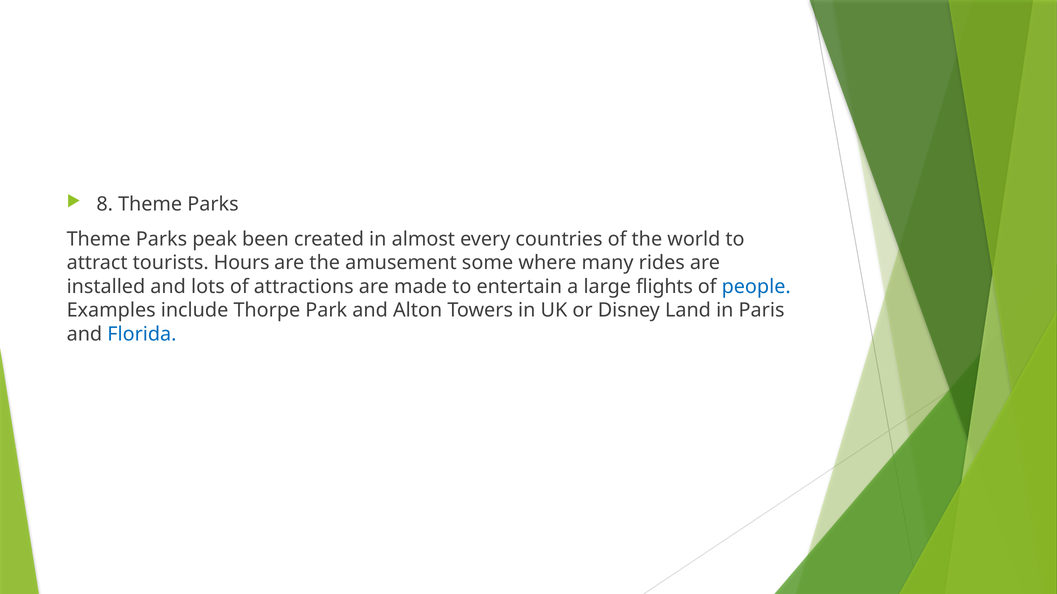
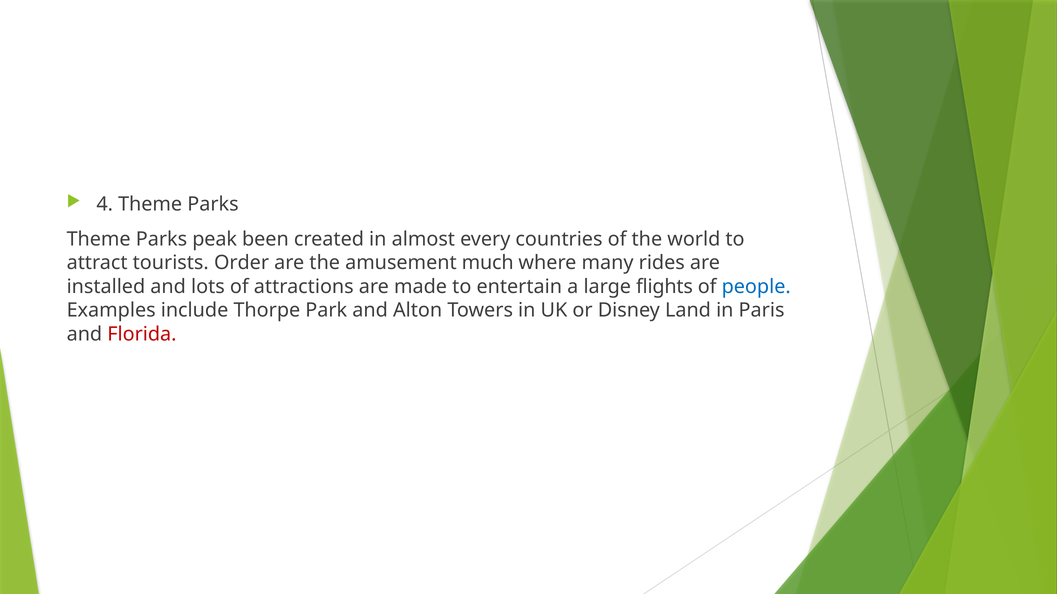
8: 8 -> 4 (105, 205)
Hours: Hours -> Order (242, 263)
some: some -> much (488, 263)
Florida colour: blue -> red (142, 334)
